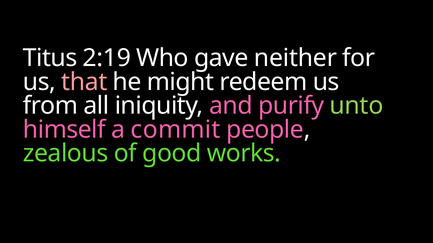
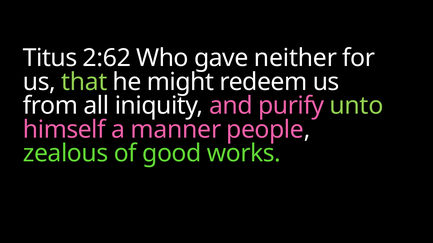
2:19: 2:19 -> 2:62 (107, 58)
that colour: pink -> light green (84, 82)
commit: commit -> manner (176, 130)
